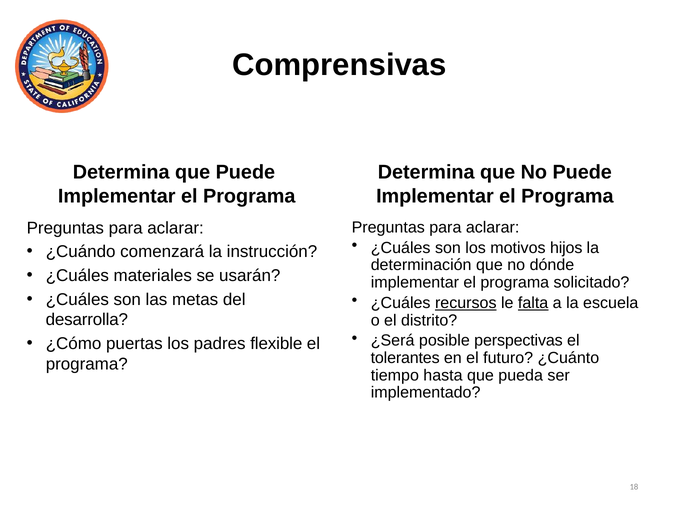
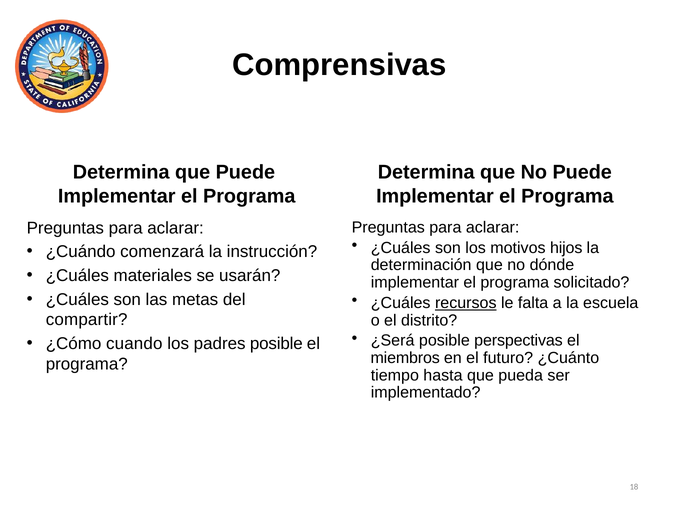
falta underline: present -> none (533, 302)
desarrolla: desarrolla -> compartir (87, 319)
puertas: puertas -> cuando (134, 343)
padres flexible: flexible -> posible (276, 343)
tolerantes: tolerantes -> miembros (405, 357)
